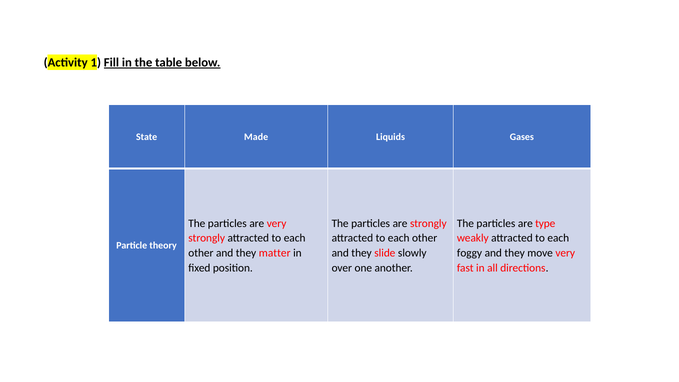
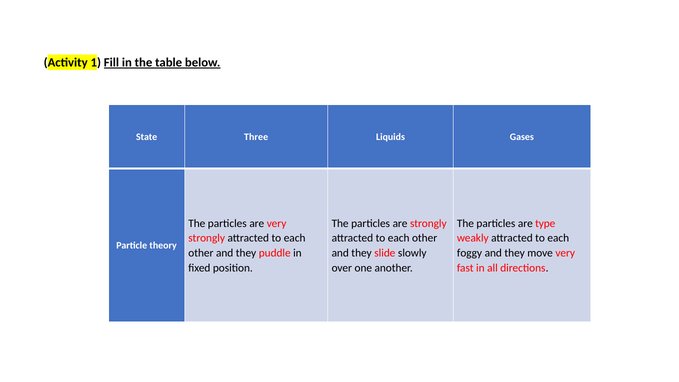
Made: Made -> Three (256, 137)
matter: matter -> puddle (275, 253)
